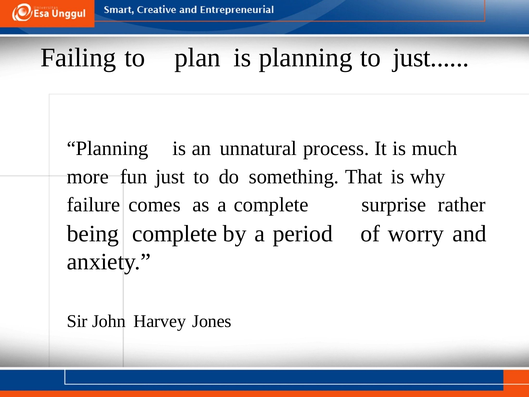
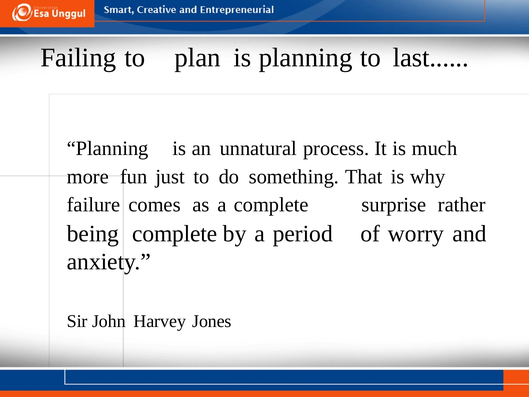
to just: just -> last (431, 58)
